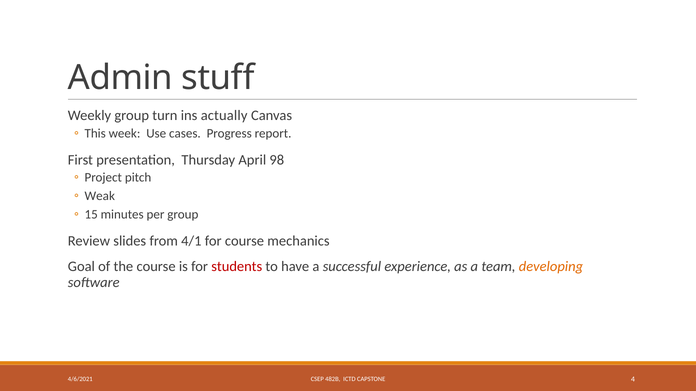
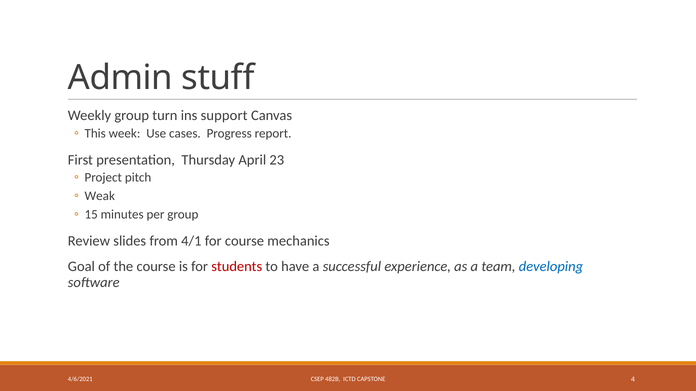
actually: actually -> support (224, 116)
98: 98 -> 23 (277, 160)
developing colour: orange -> blue (551, 267)
